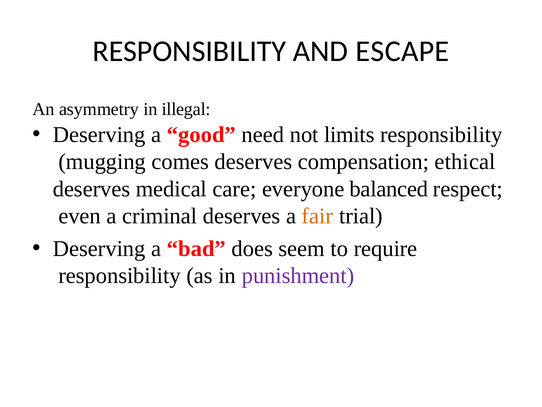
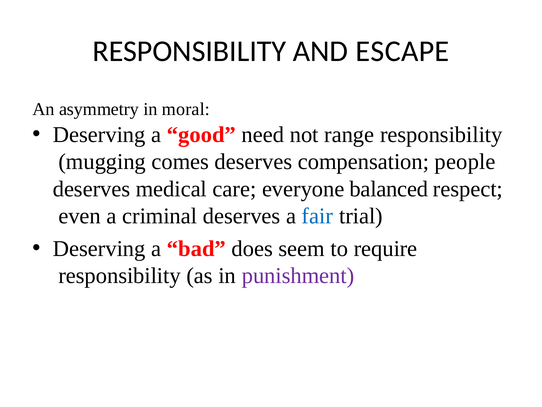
illegal: illegal -> moral (186, 109)
limits: limits -> range (349, 134)
ethical: ethical -> people (465, 162)
fair colour: orange -> blue (317, 216)
